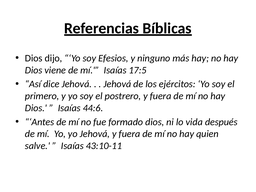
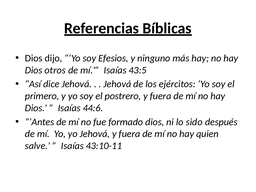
viene: viene -> otros (55, 70)
17:5: 17:5 -> 43:5 (138, 70)
vida: vida -> sido (194, 122)
